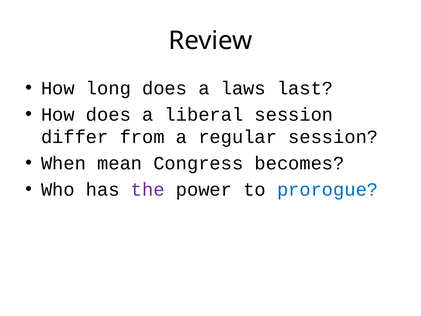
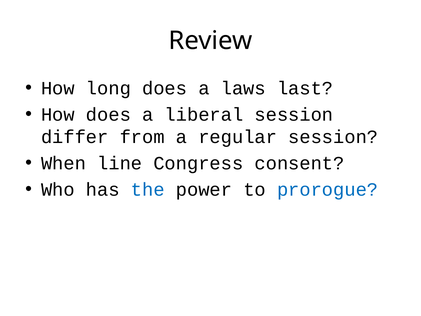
mean: mean -> line (120, 163)
becomes: becomes -> consent (300, 163)
the colour: purple -> blue (148, 189)
